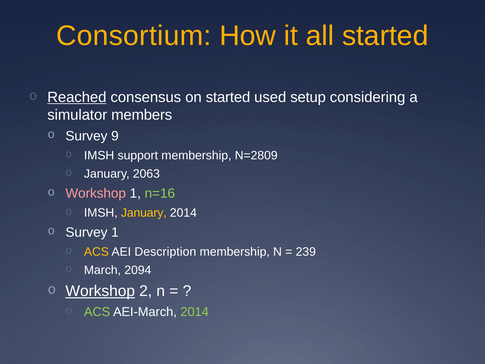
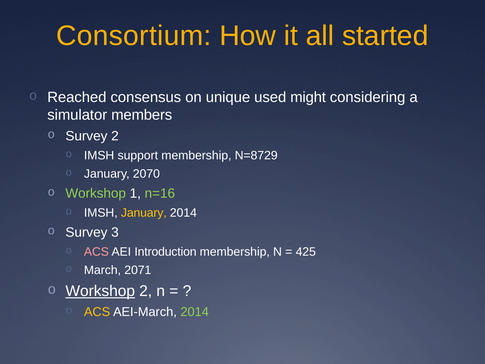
Reached underline: present -> none (77, 97)
on started: started -> unique (228, 97)
setup: setup -> might (308, 97)
Survey 9: 9 -> 2 (115, 136)
N=2809: N=2809 -> N=8729 (256, 155)
2063: 2063 -> 2070 (146, 174)
Workshop colour: pink -> light green (96, 193)
Survey 1: 1 -> 3 (115, 232)
ACS colour: yellow -> pink (96, 252)
Description: Description -> Introduction (166, 252)
239: 239 -> 425 (306, 252)
2094: 2094 -> 2071 (138, 270)
ACS colour: light green -> yellow (97, 312)
